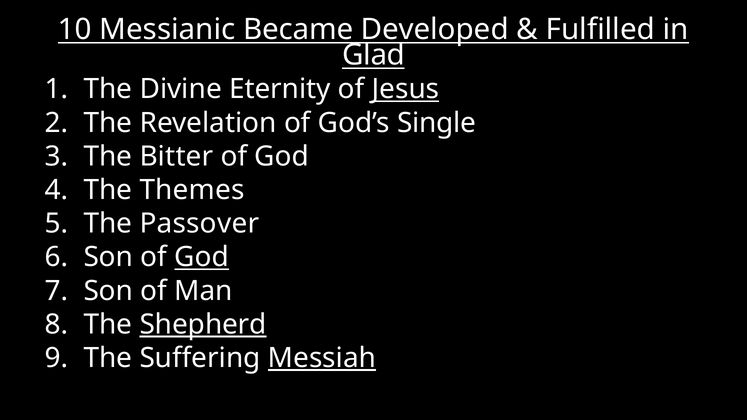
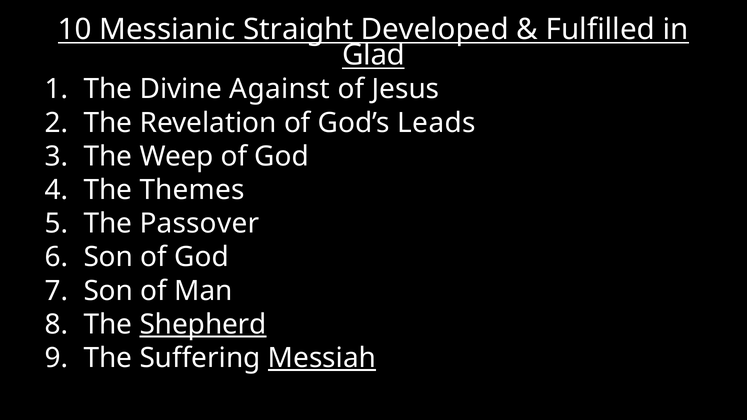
Became: Became -> Straight (298, 29)
Eternity: Eternity -> Against (280, 89)
Jesus underline: present -> none (405, 89)
Single: Single -> Leads (436, 123)
Bitter: Bitter -> Weep (177, 156)
God underline: present -> none (202, 257)
